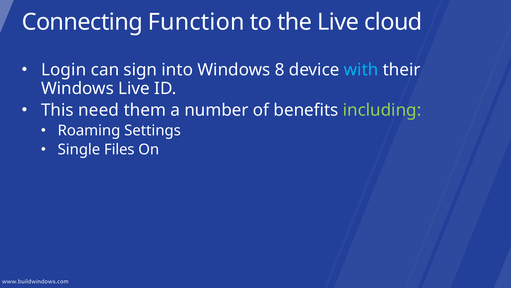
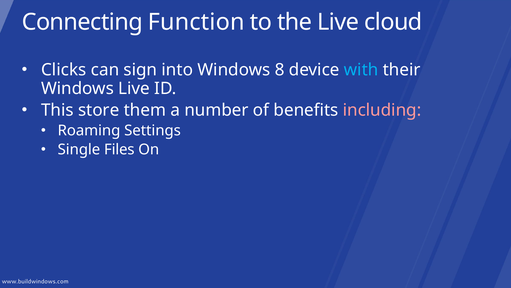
Login: Login -> Clicks (64, 70)
need: need -> store (99, 110)
including colour: light green -> pink (382, 110)
